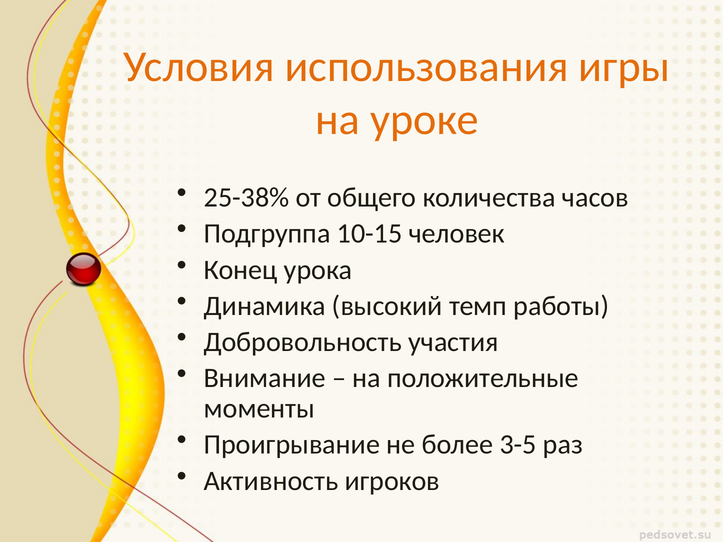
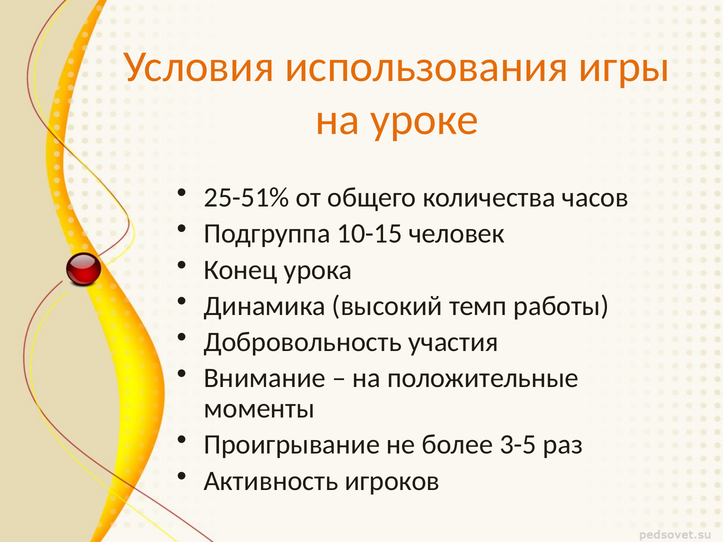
25-38%: 25-38% -> 25-51% (247, 198)
